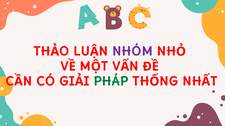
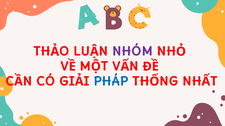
PHÁP colour: green -> blue (111, 82)
